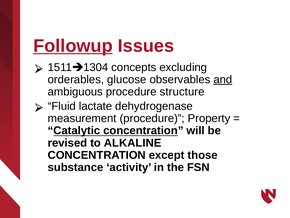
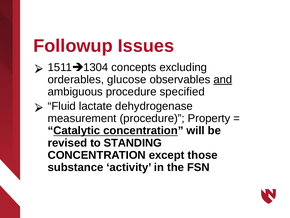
Followup underline: present -> none (73, 46)
structure: structure -> specified (182, 92)
ALKALINE: ALKALINE -> STANDING (133, 143)
